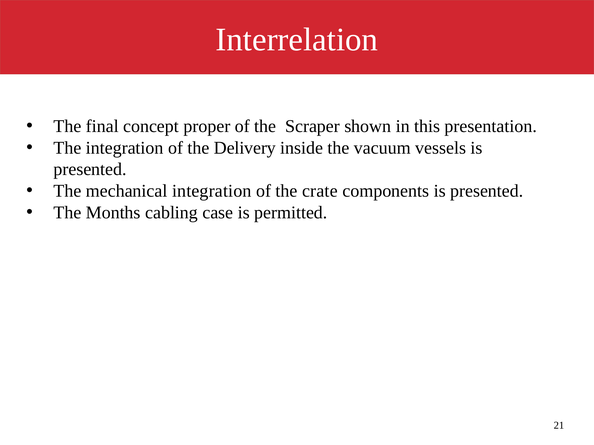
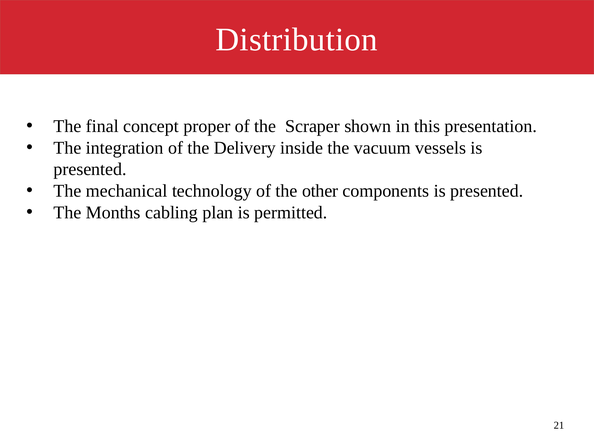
Interrelation: Interrelation -> Distribution (297, 40)
mechanical integration: integration -> technology (212, 191)
crate: crate -> other (320, 191)
case: case -> plan (218, 213)
